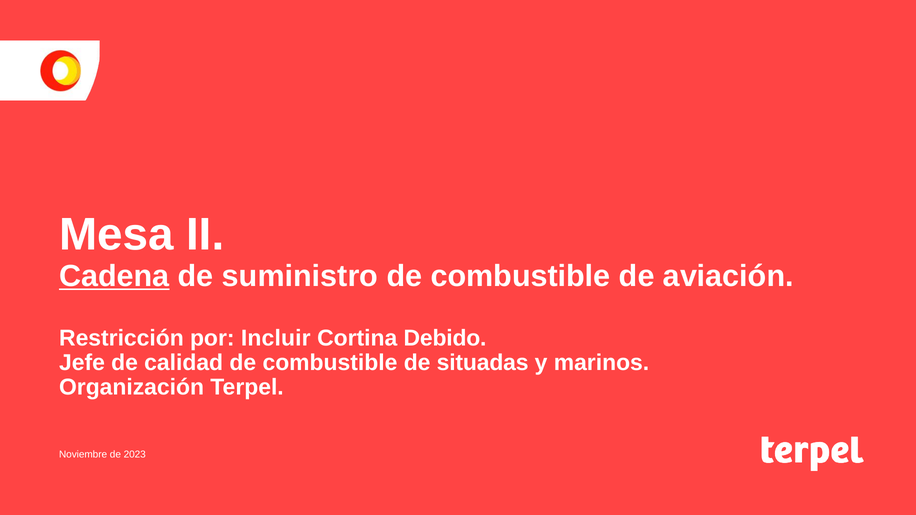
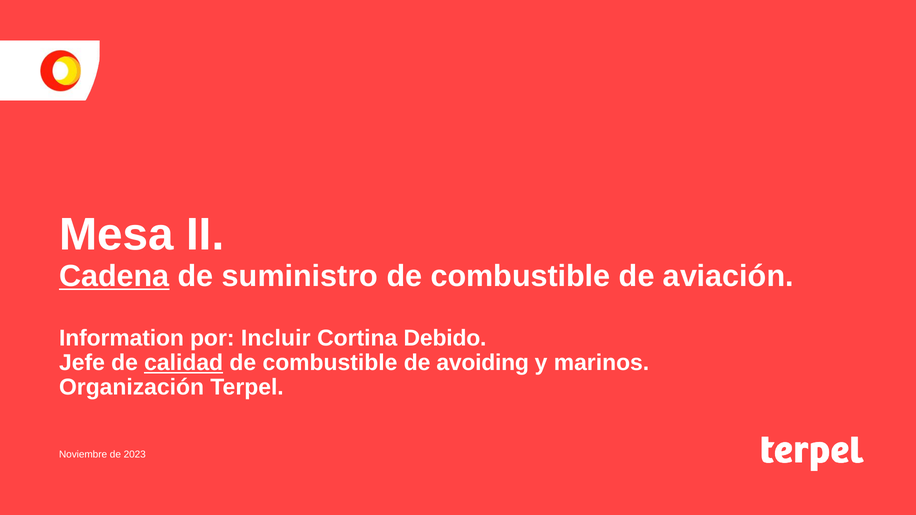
Restricción: Restricción -> Information (121, 338)
calidad underline: none -> present (184, 363)
situadas: situadas -> avoiding (483, 363)
